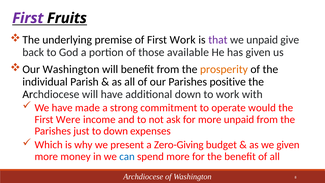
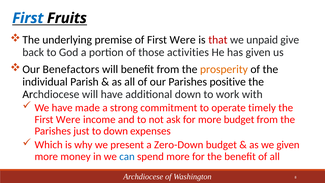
First colour: purple -> blue (28, 18)
of First Work: Work -> Were (183, 40)
that colour: purple -> red (218, 40)
available: available -> activities (188, 52)
Our Washington: Washington -> Benefactors (71, 69)
would: would -> timely (262, 108)
more unpaid: unpaid -> budget (239, 119)
Zero-Giving: Zero-Giving -> Zero-Down (179, 145)
